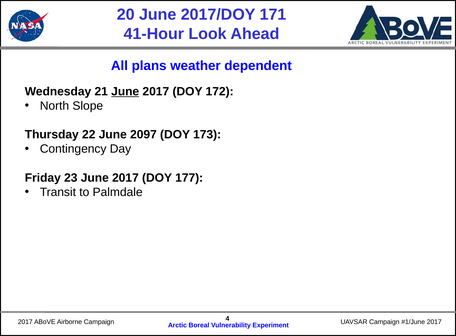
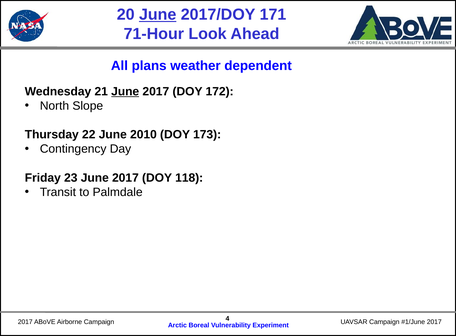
June underline: none -> present (158, 15)
41-Hour: 41-Hour -> 71-Hour (154, 34)
2097: 2097 -> 2010 (143, 135)
177: 177 -> 118 (189, 178)
